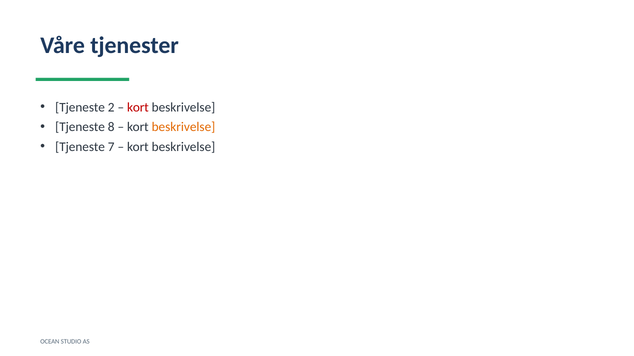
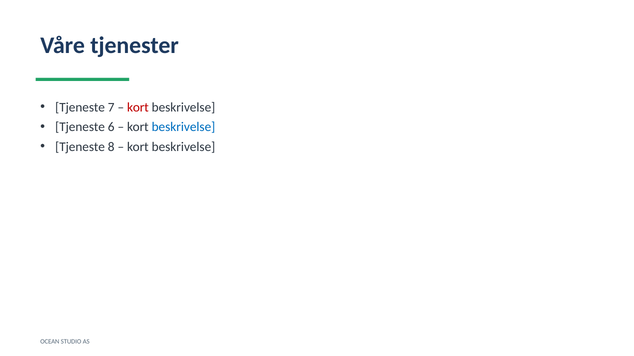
2: 2 -> 7 (111, 107)
8: 8 -> 6 (111, 127)
beskrivelse colour: orange -> blue (183, 127)
7: 7 -> 8 (111, 147)
